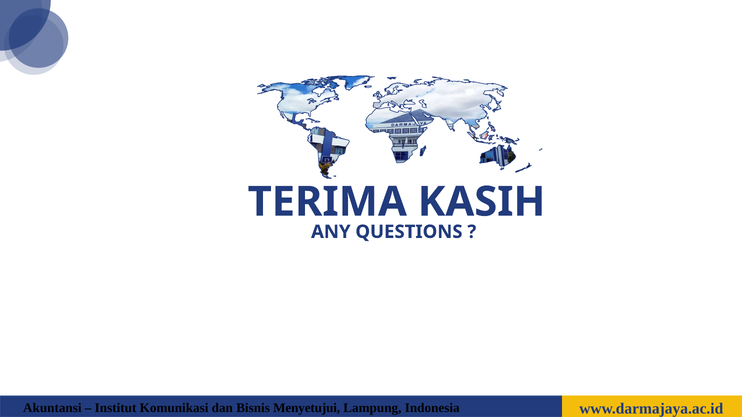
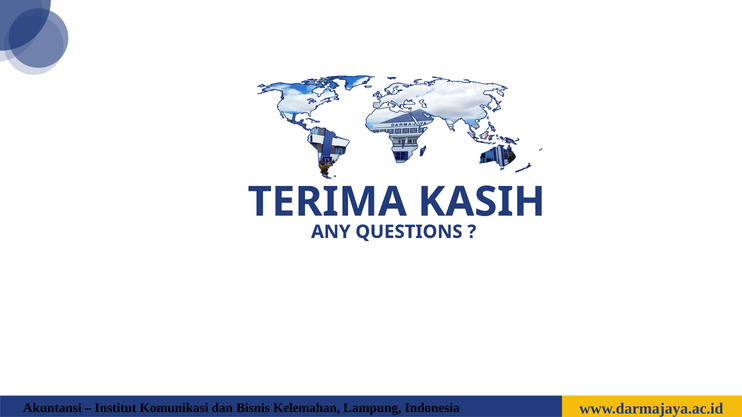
Menyetujui: Menyetujui -> Kelemahan (307, 408)
